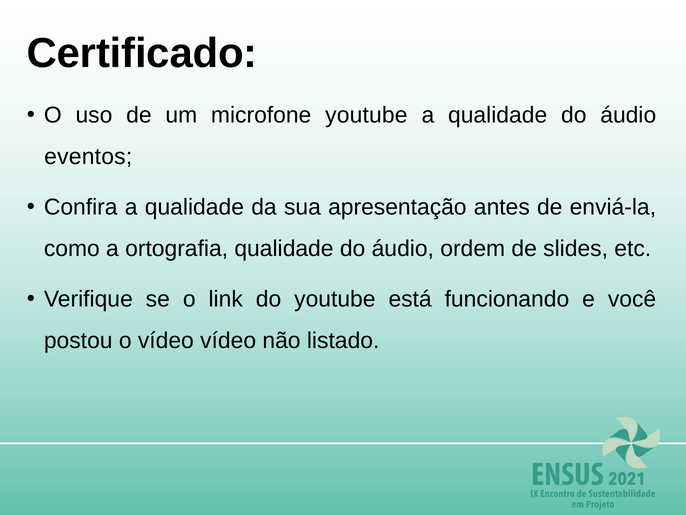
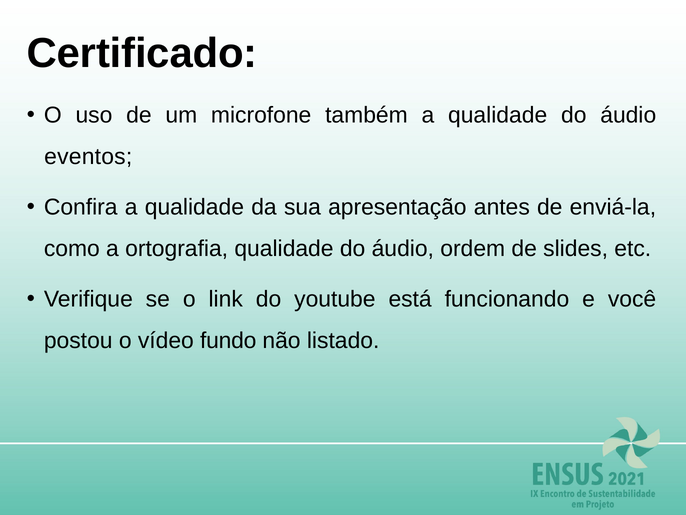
microfone youtube: youtube -> também (366, 115)
vídeo vídeo: vídeo -> fundo (228, 340)
